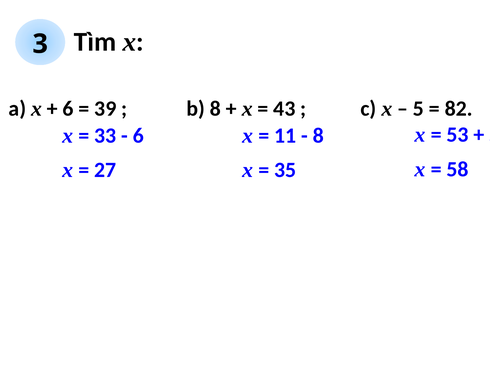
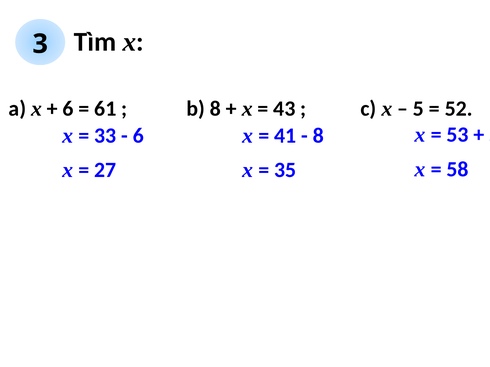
39: 39 -> 61 (105, 109)
82: 82 -> 52 (459, 109)
11: 11 -> 41 (285, 136)
